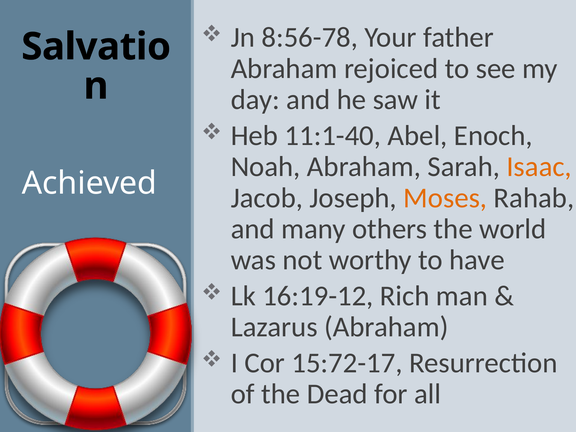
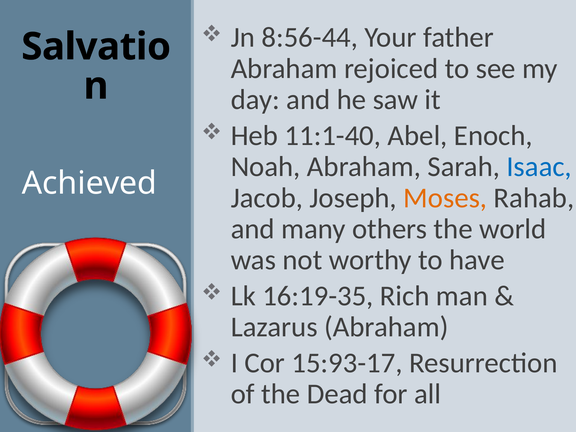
8:56-78: 8:56-78 -> 8:56-44 (310, 37)
Isaac colour: orange -> blue (539, 167)
16:19-12: 16:19-12 -> 16:19-35 (318, 296)
15:72-17: 15:72-17 -> 15:93-17 (347, 363)
